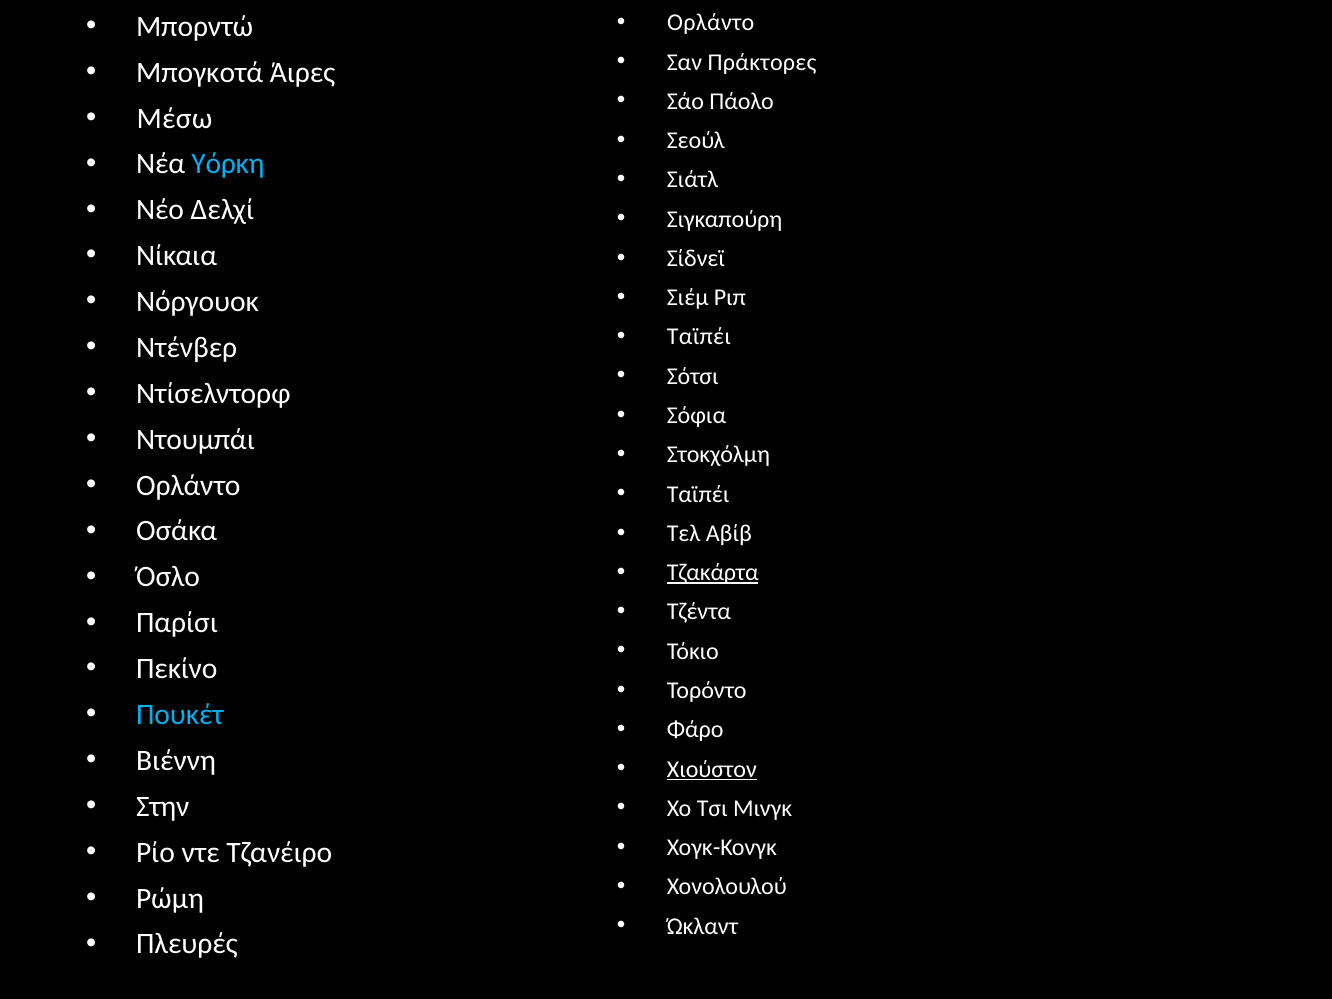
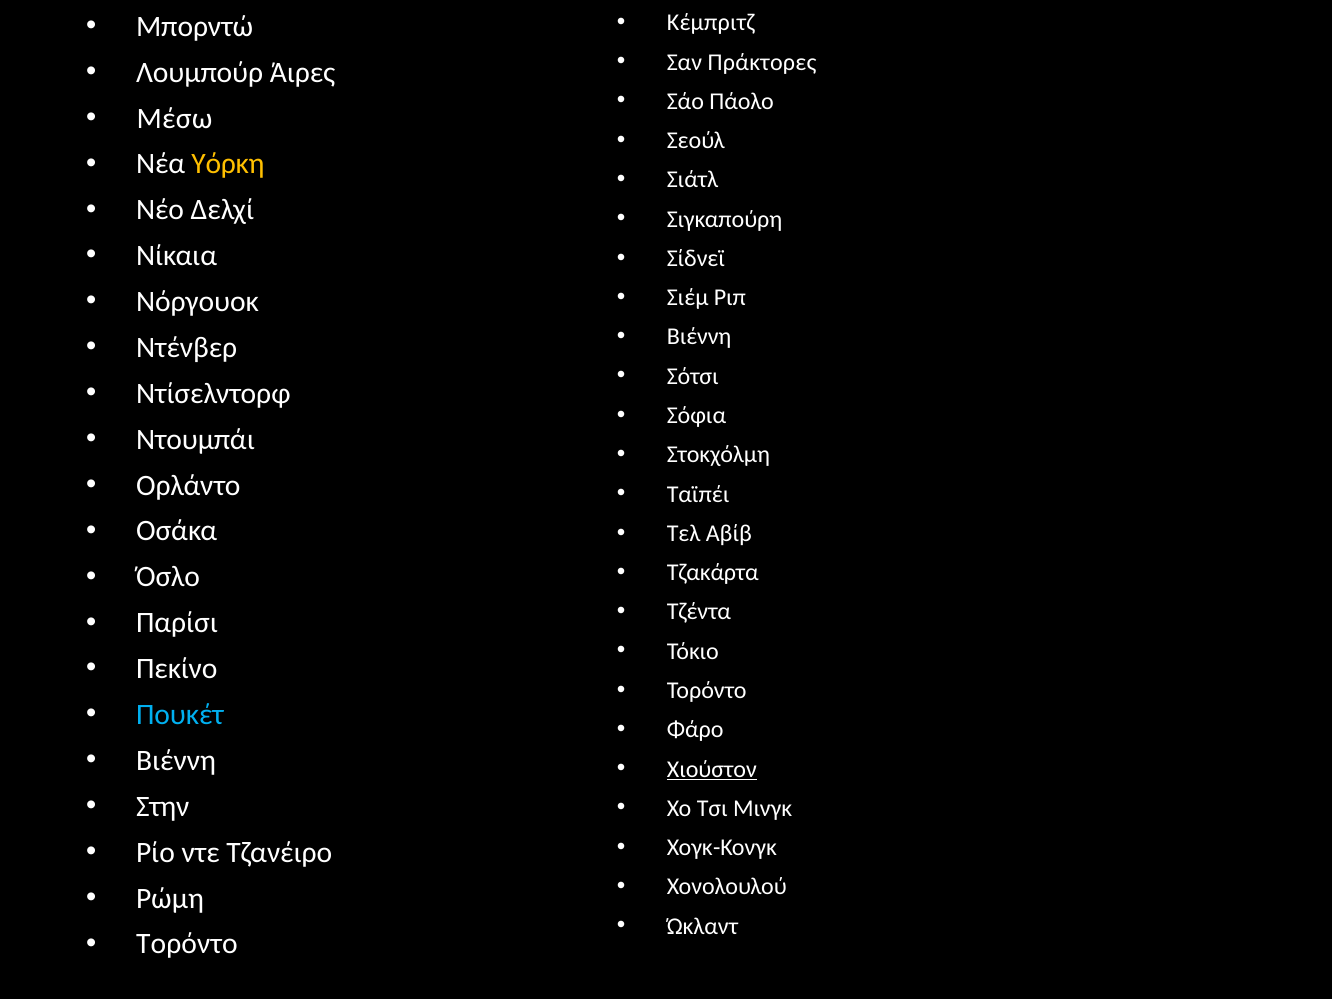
Ορλάντο: Ορλάντο -> Κέμπριτζ (711, 23)
Μπογκοτά: Μπογκοτά -> Λουμπούρ (200, 72)
Υόρκη colour: light blue -> yellow (228, 164)
Ταϊπέι: Ταϊπέι -> Βιέννη (699, 337)
Τζακάρτα underline: present -> none (713, 573)
Πλευρές: Πλευρές -> Τορόντο (187, 944)
